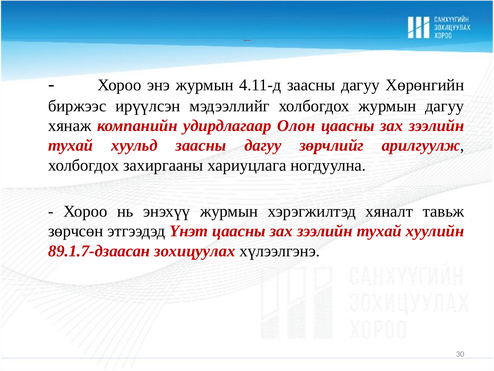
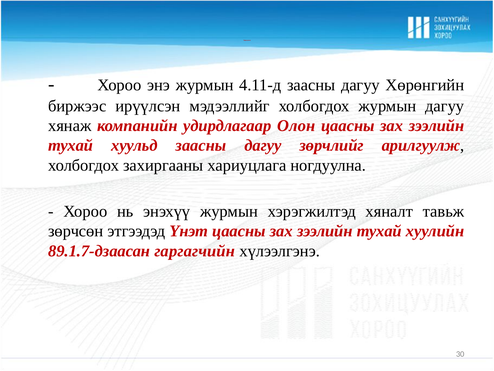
зохицуулах: зохицуулах -> гаргагчийн (195, 251)
